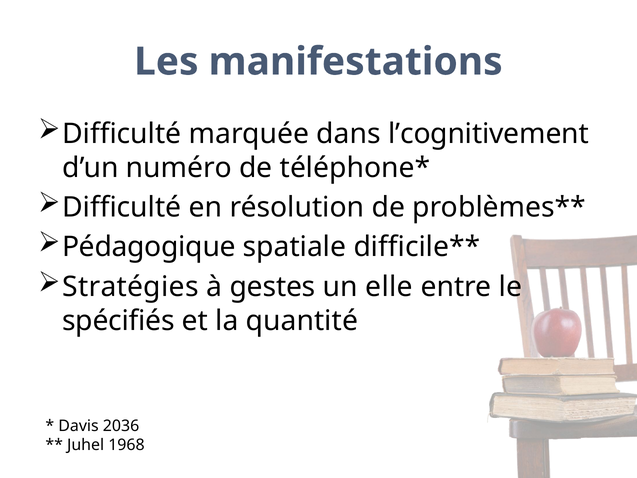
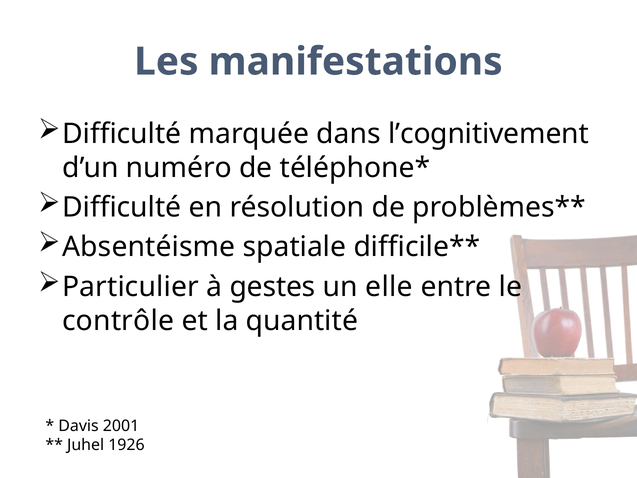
Pédagogique: Pédagogique -> Absentéisme (149, 247)
Stratégies: Stratégies -> Particulier (130, 287)
spécifiés: spécifiés -> contrôle (118, 321)
2036: 2036 -> 2001 (121, 426)
1968: 1968 -> 1926 (126, 445)
